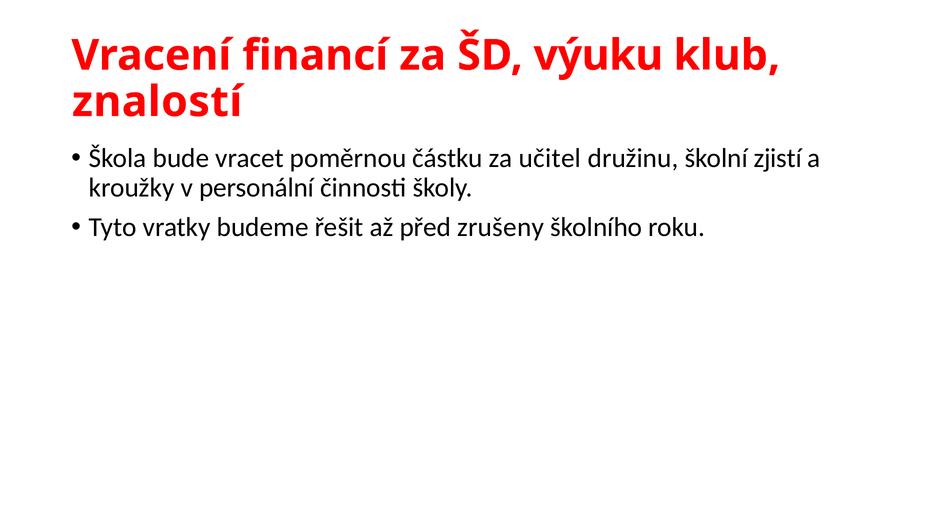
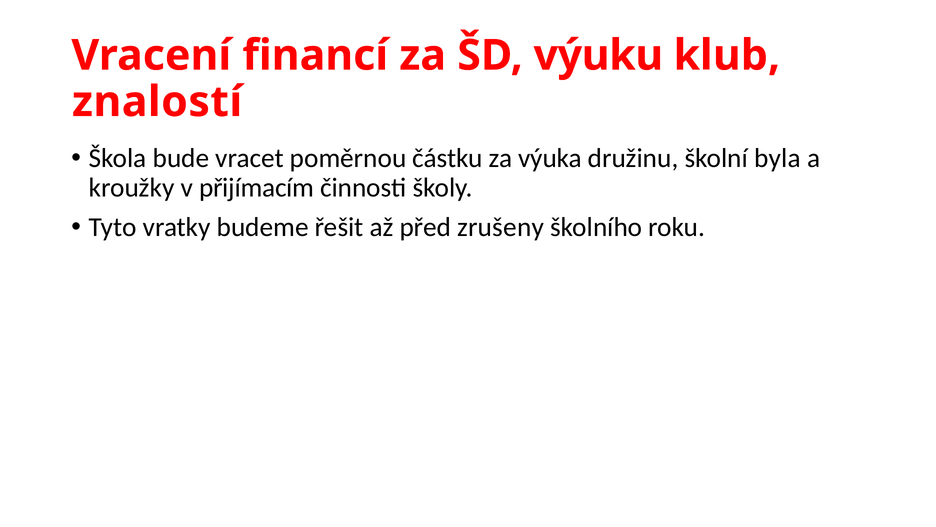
učitel: učitel -> výuka (550, 158)
zjistí: zjistí -> byla (777, 158)
personální: personální -> přijímacím (257, 188)
